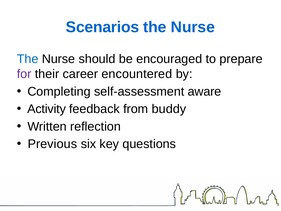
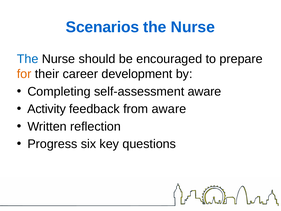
for colour: purple -> orange (24, 74)
encountered: encountered -> development (137, 74)
from buddy: buddy -> aware (169, 109)
Previous: Previous -> Progress (52, 144)
